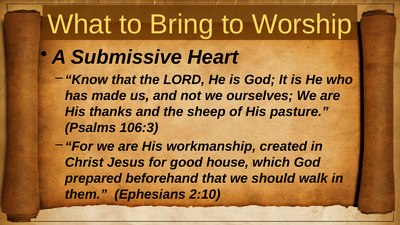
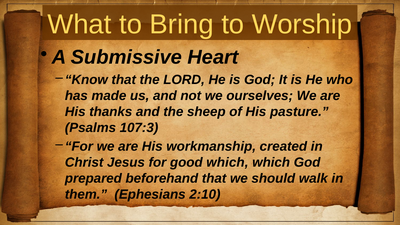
106:3: 106:3 -> 107:3 (139, 128)
good house: house -> which (227, 162)
